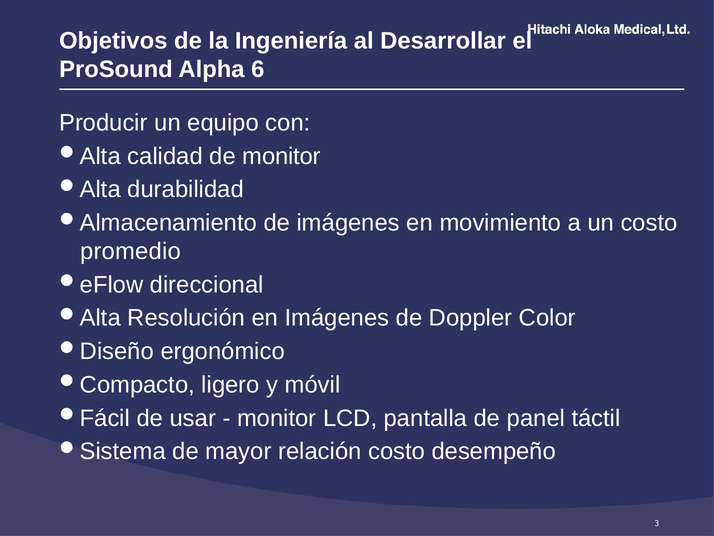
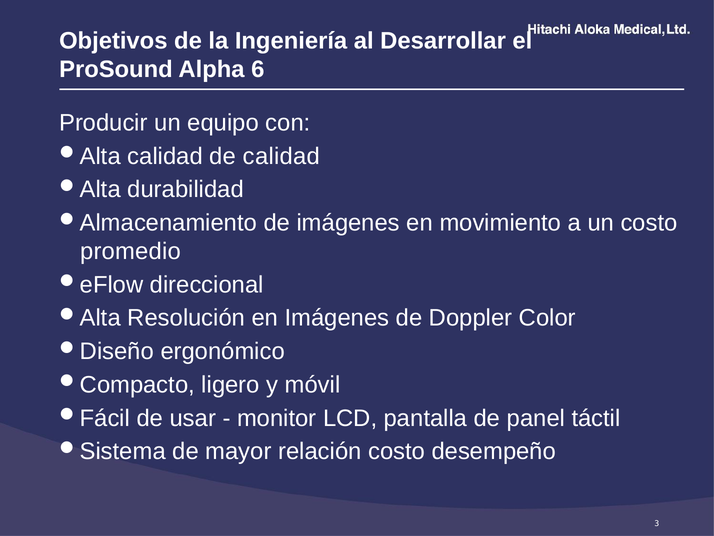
de monitor: monitor -> calidad (281, 156)
